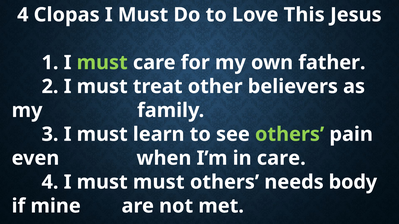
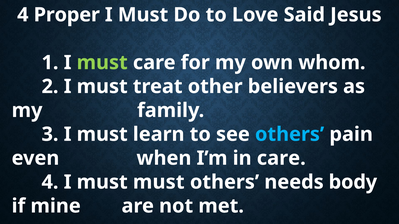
Clopas: Clopas -> Proper (67, 15)
This: This -> Said (304, 15)
father: father -> whom (332, 63)
others colour: light green -> light blue (290, 135)
